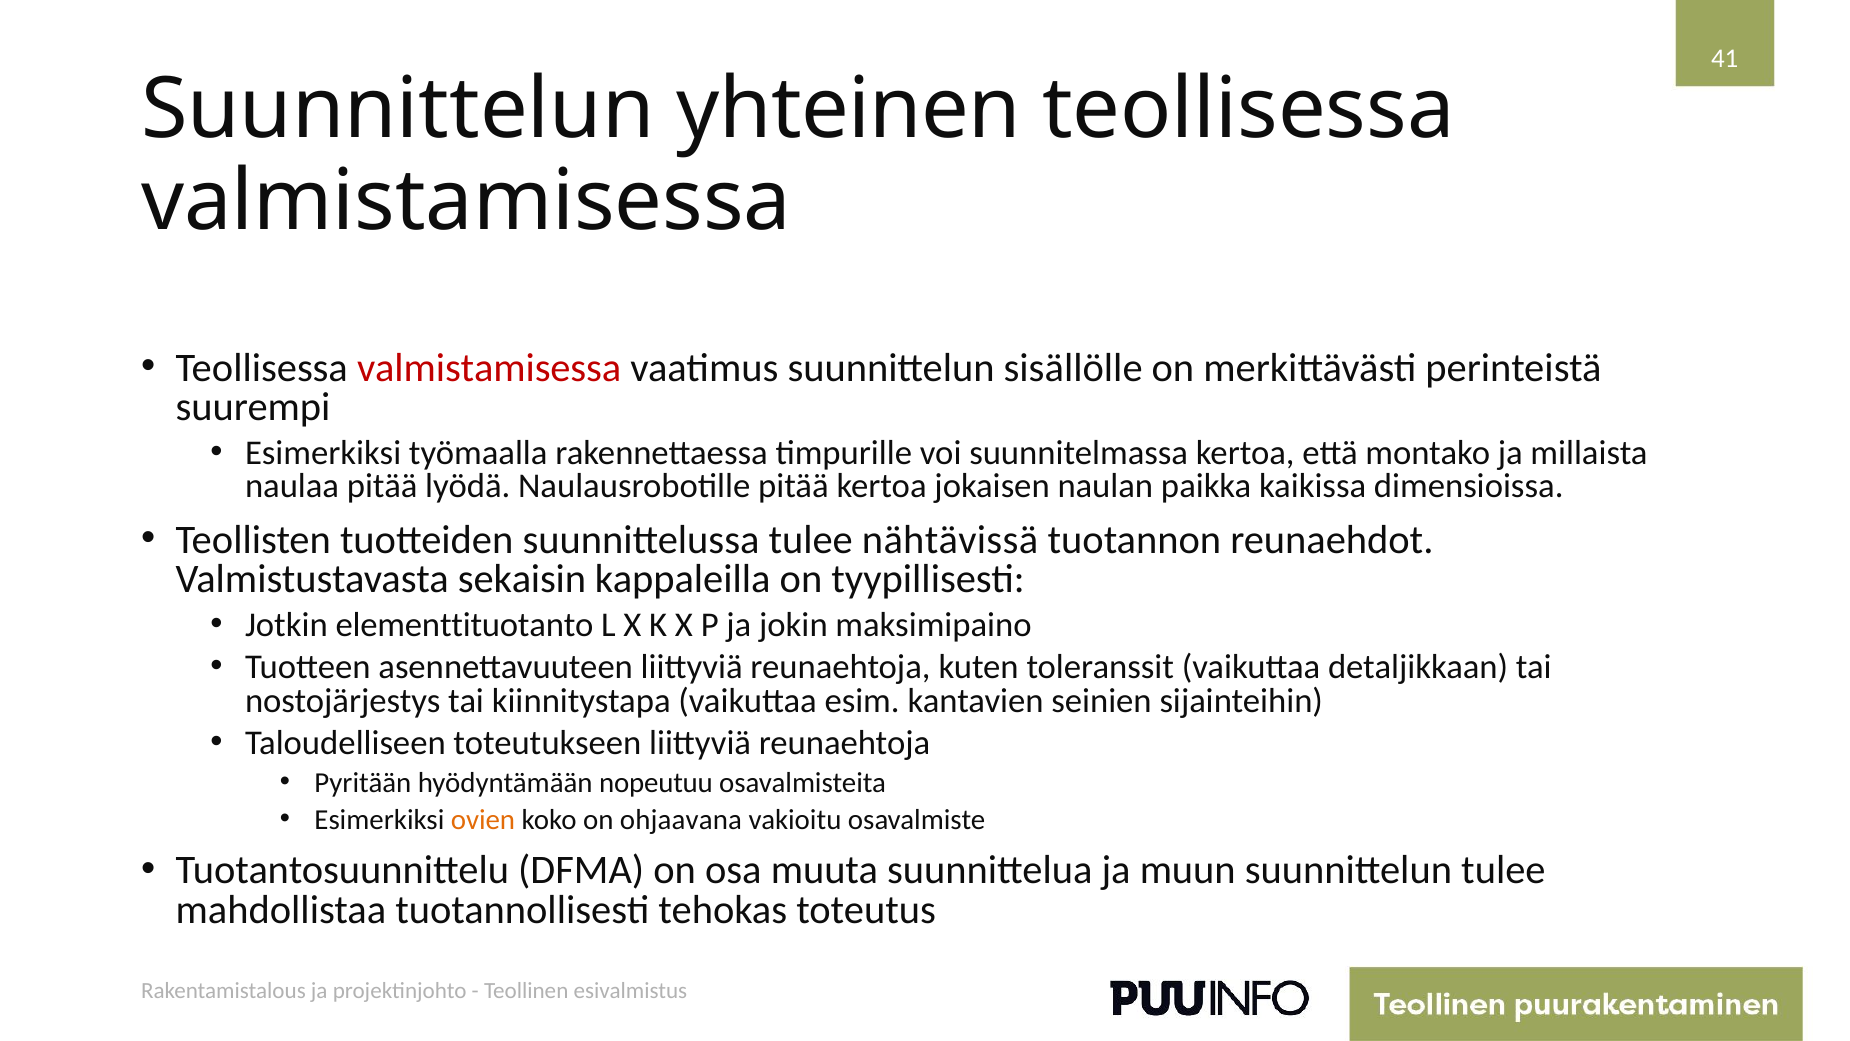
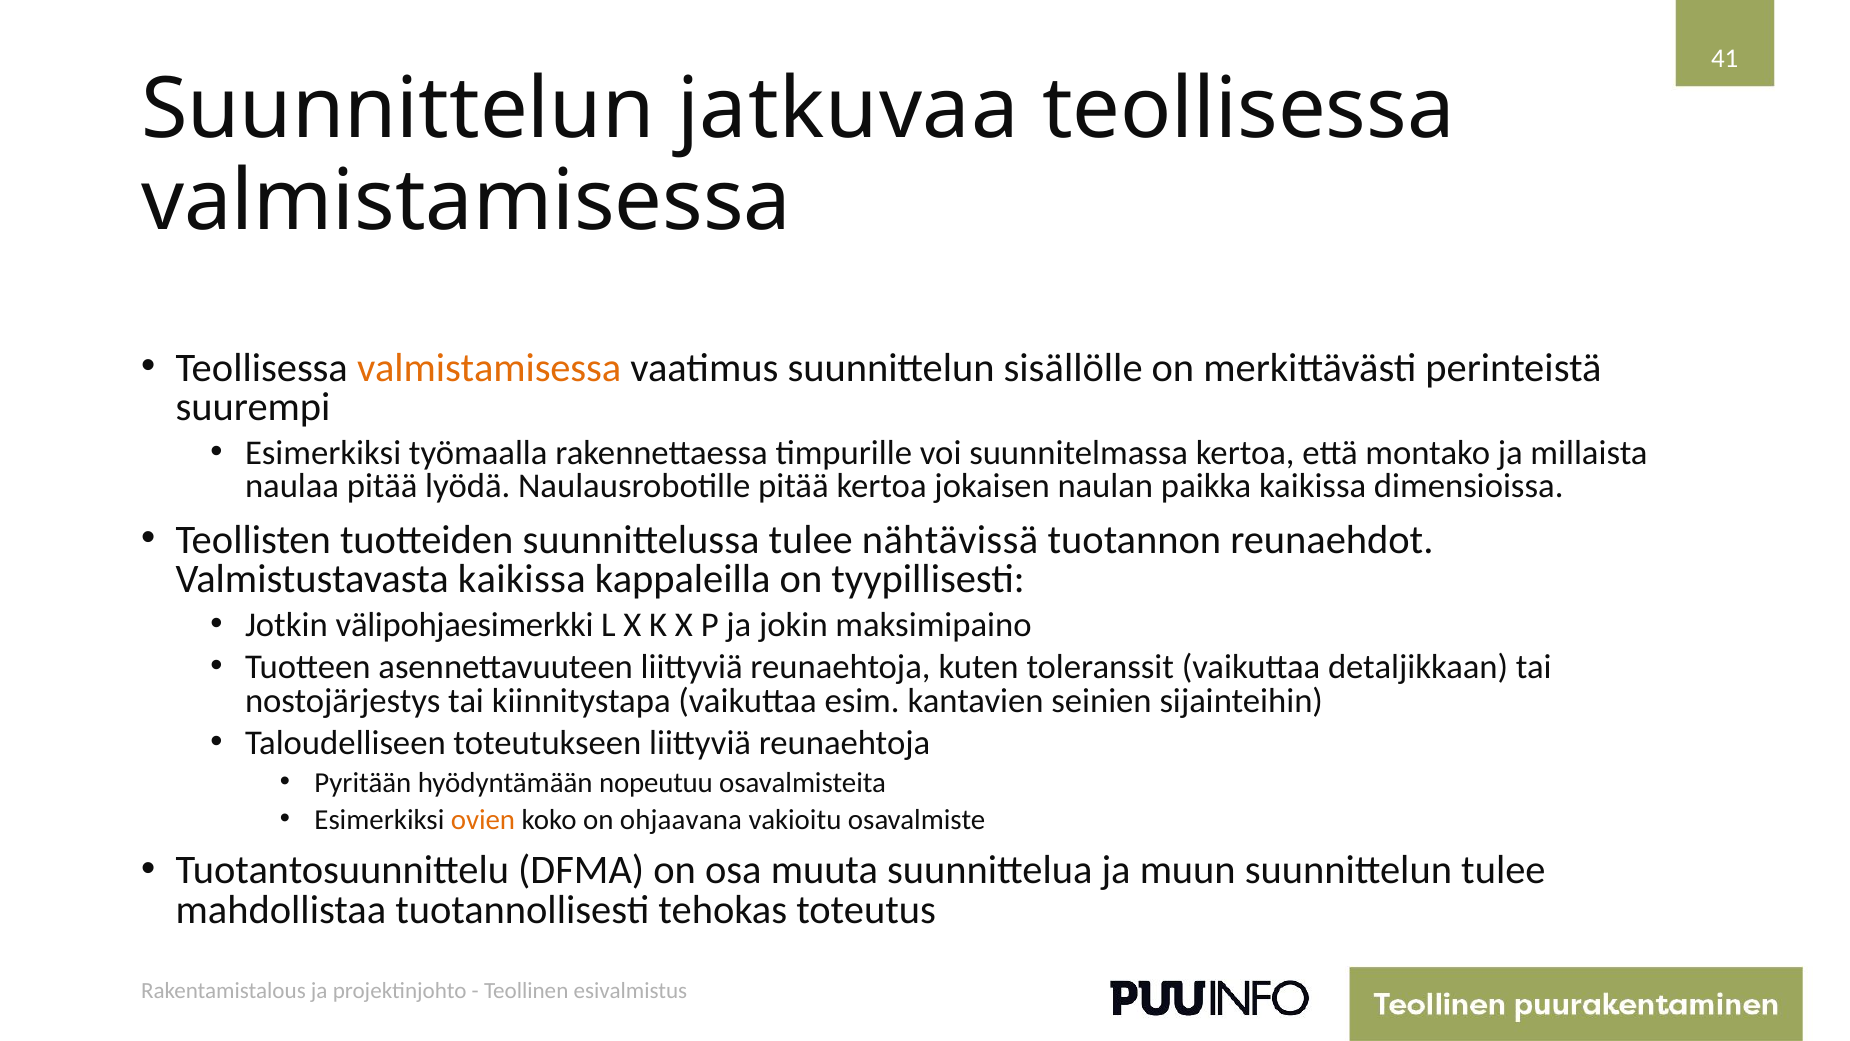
yhteinen: yhteinen -> jatkuvaa (848, 110)
valmistamisessa colour: red -> orange (489, 368)
Valmistustavasta sekaisin: sekaisin -> kaikissa (522, 579)
elementtituotanto: elementtituotanto -> välipohjaesimerkki (465, 625)
